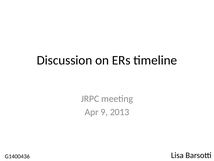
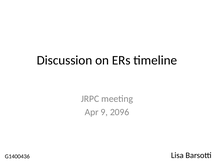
2013: 2013 -> 2096 (120, 112)
